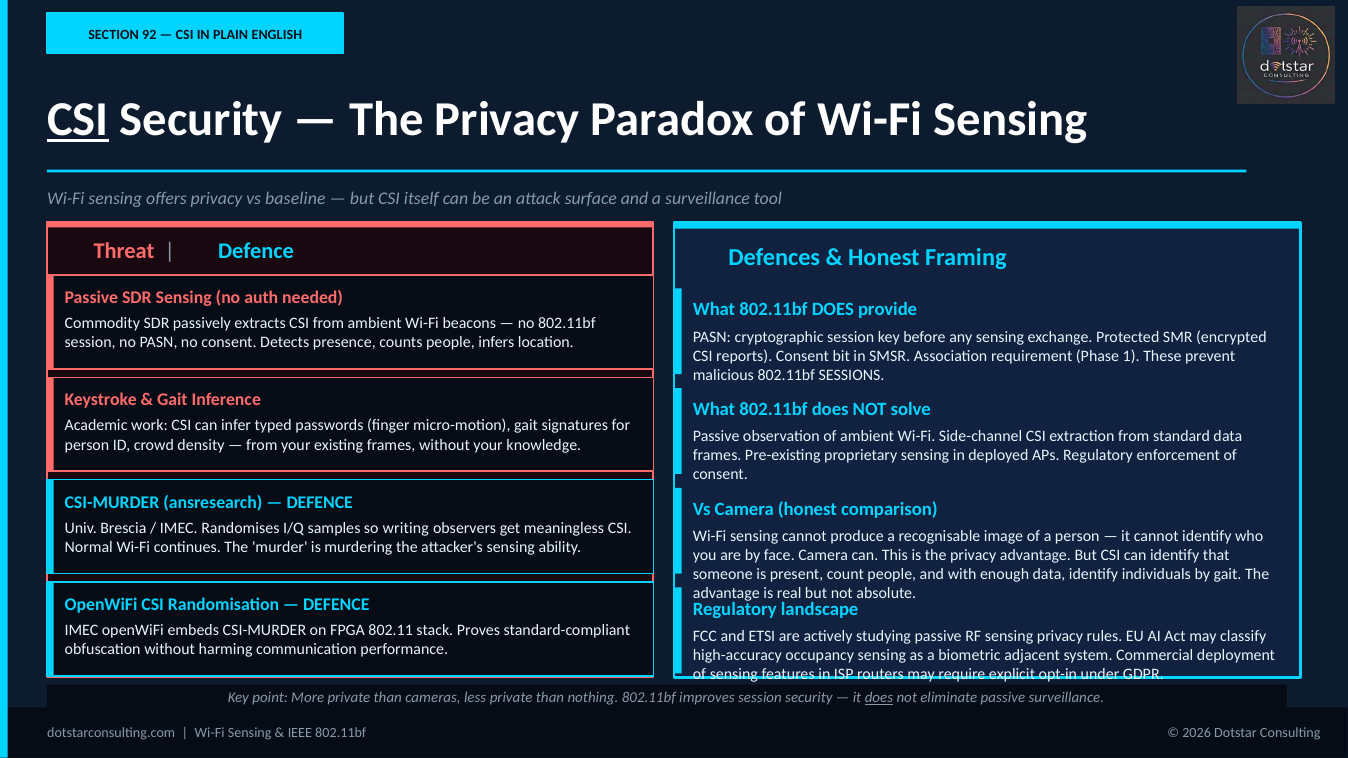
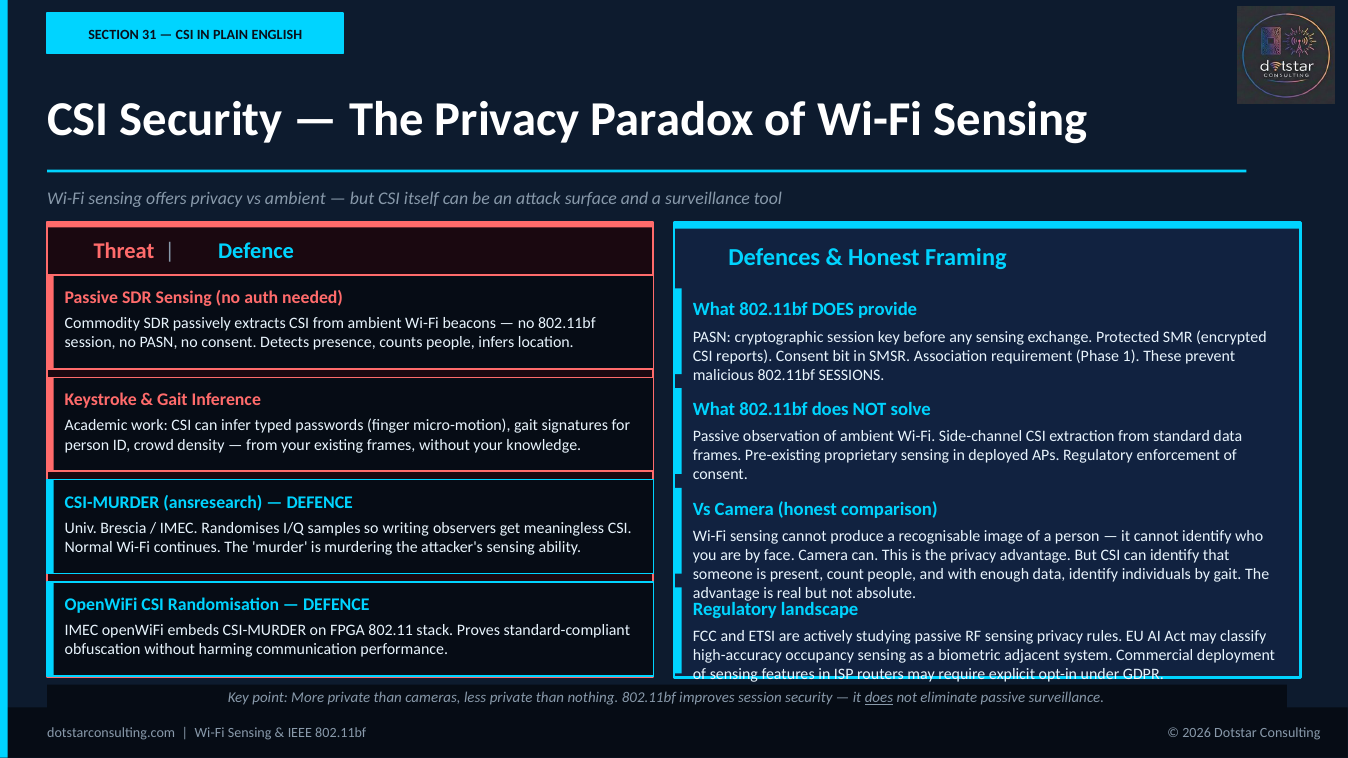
92: 92 -> 31 (149, 34)
CSI underline: present -> none (78, 119)
vs baseline: baseline -> ambient (295, 199)
